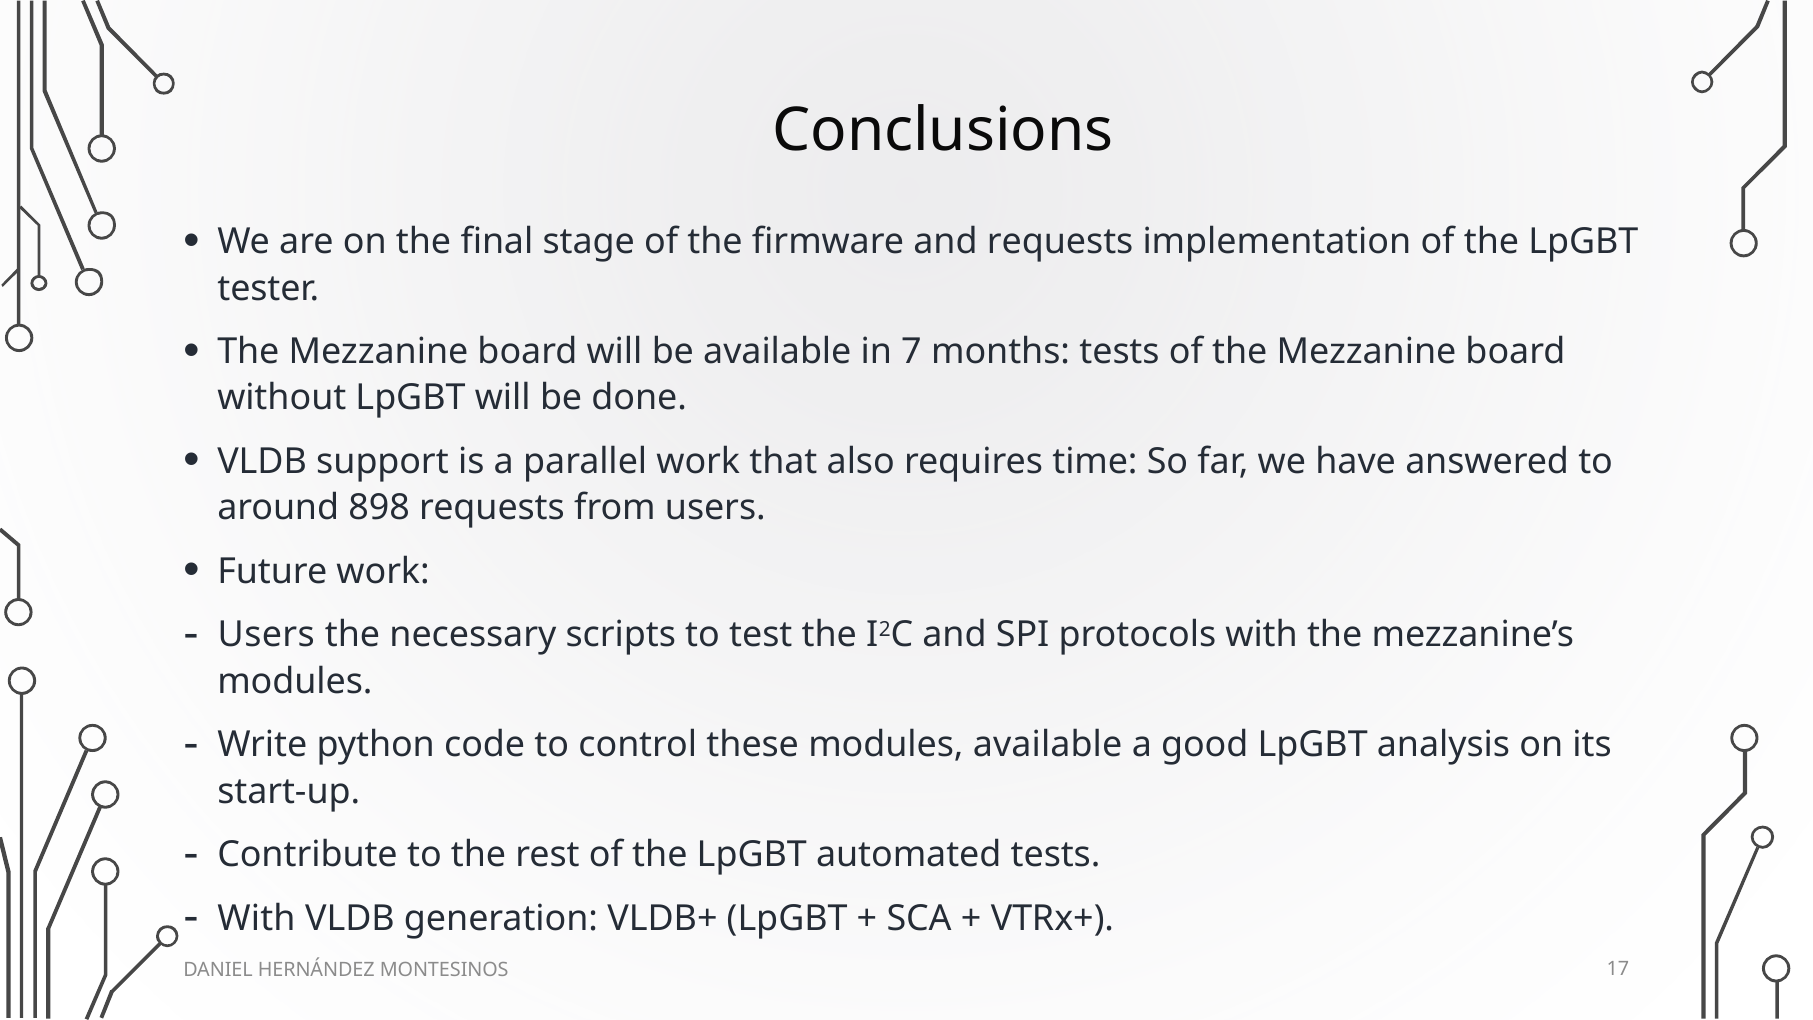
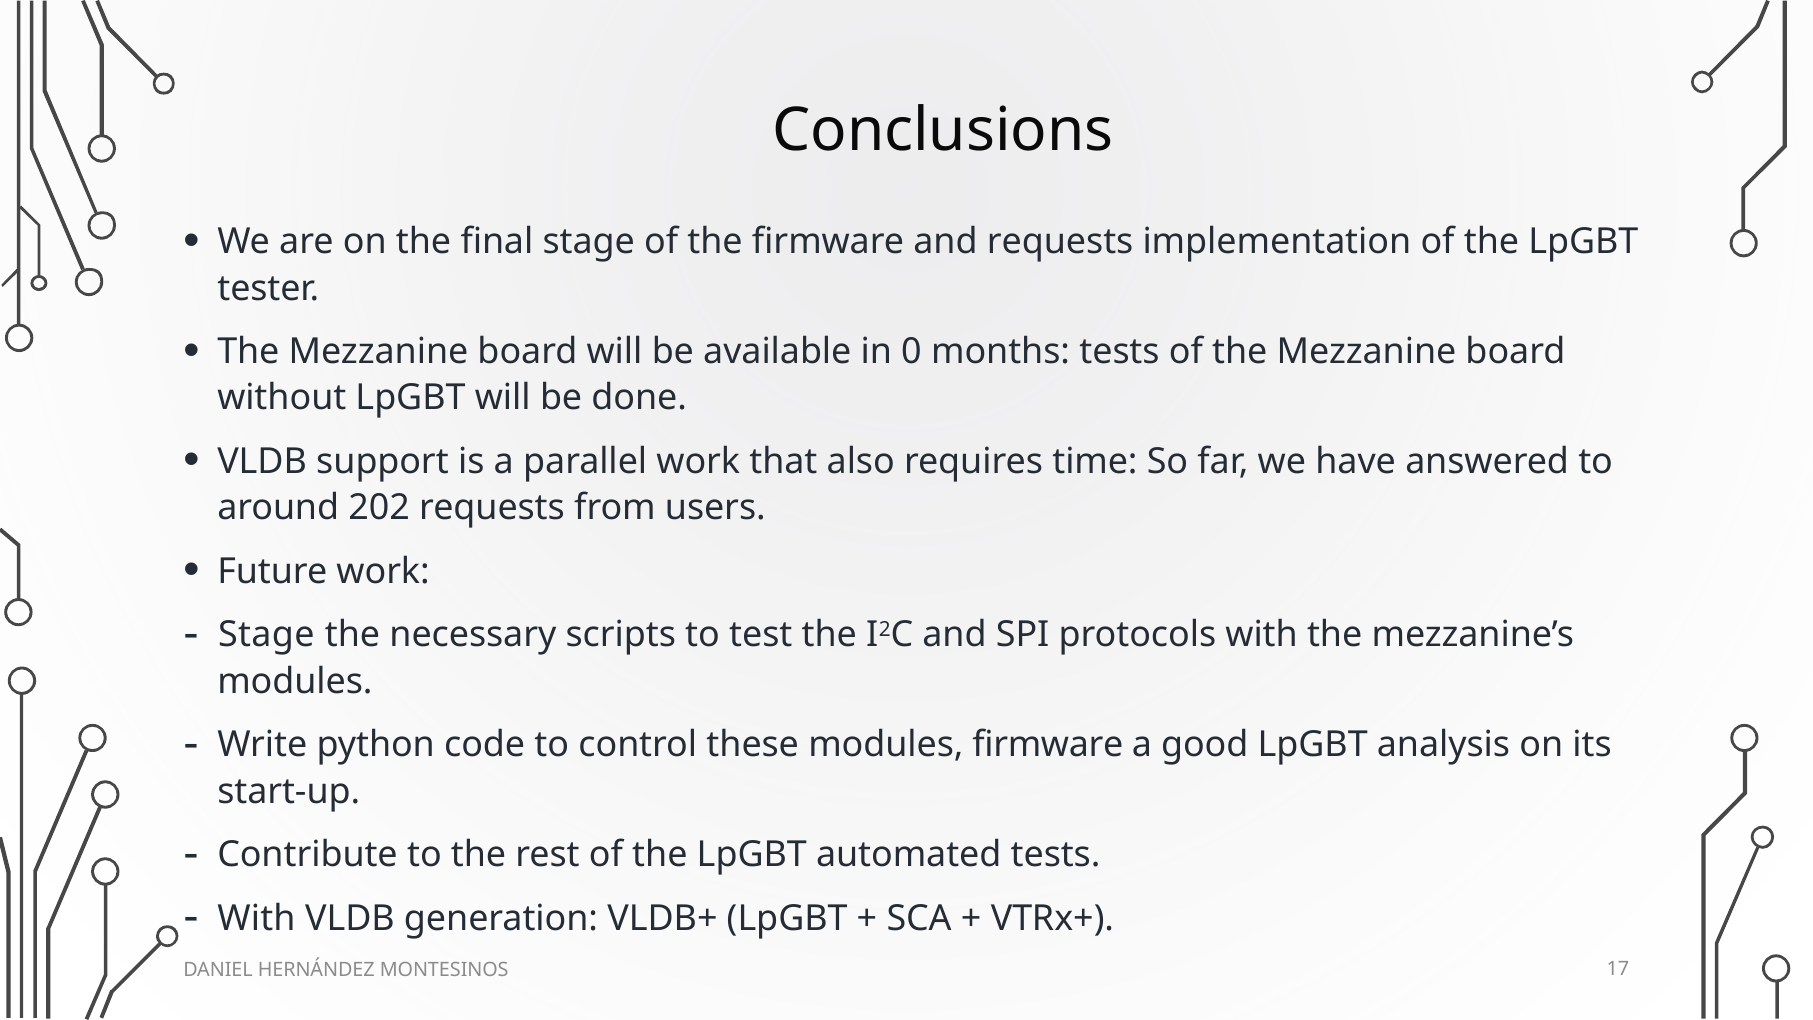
7: 7 -> 0 (911, 352)
898: 898 -> 202 (379, 508)
Users: Users -> Stage (266, 635)
modules available: available -> firmware (1048, 745)
